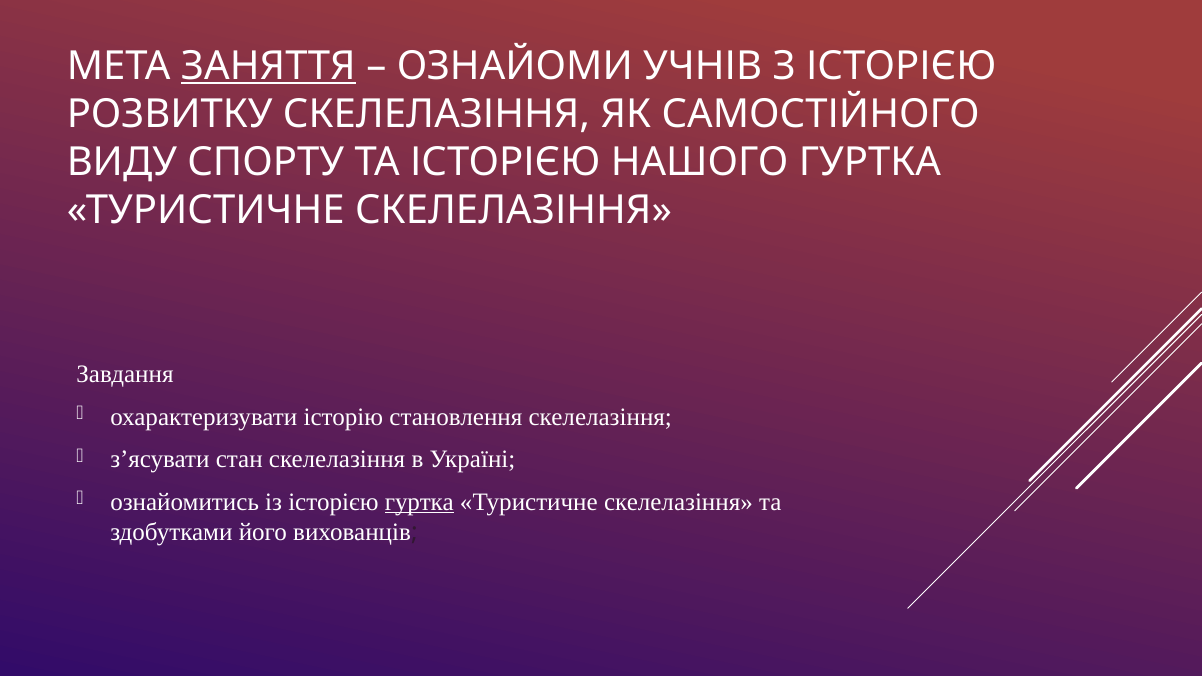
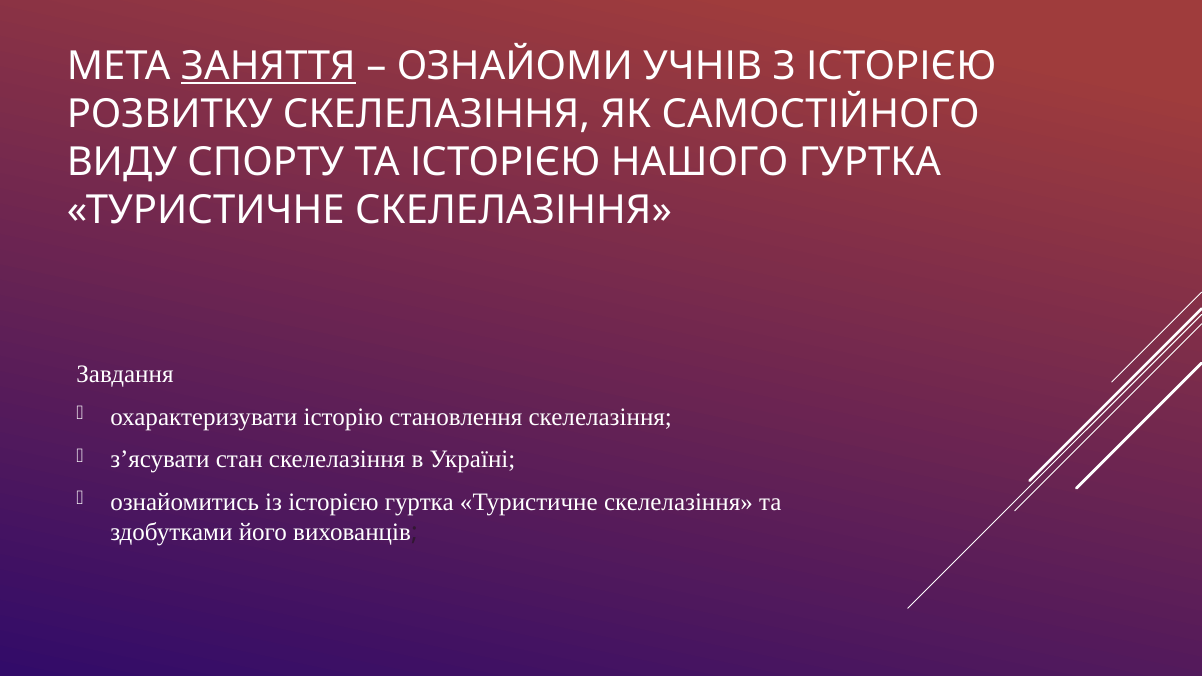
гуртка underline: present -> none (419, 502)
